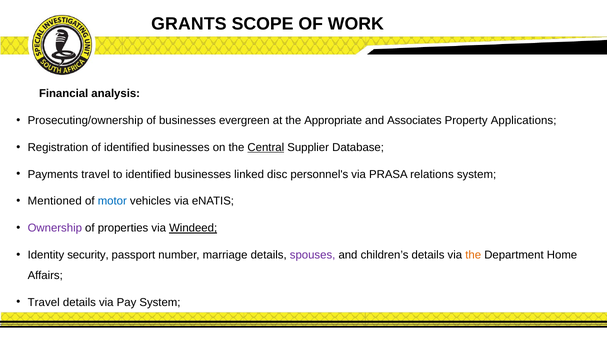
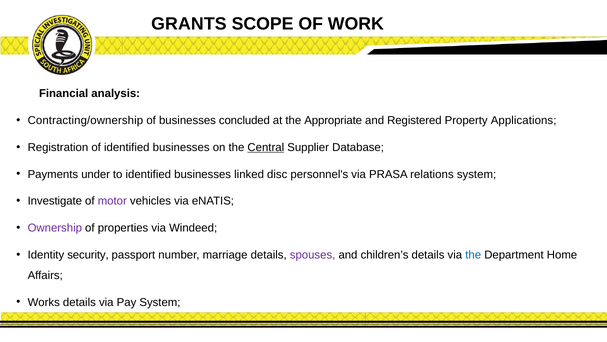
Prosecuting/ownership: Prosecuting/ownership -> Contracting/ownership (85, 120)
evergreen: evergreen -> concluded (244, 120)
Associates: Associates -> Registered (414, 120)
Payments travel: travel -> under (96, 174)
Mentioned: Mentioned -> Investigate (55, 201)
motor colour: blue -> purple (112, 201)
Windeed underline: present -> none (193, 228)
the colour: orange -> blue (473, 254)
Travel: Travel -> Works (44, 302)
